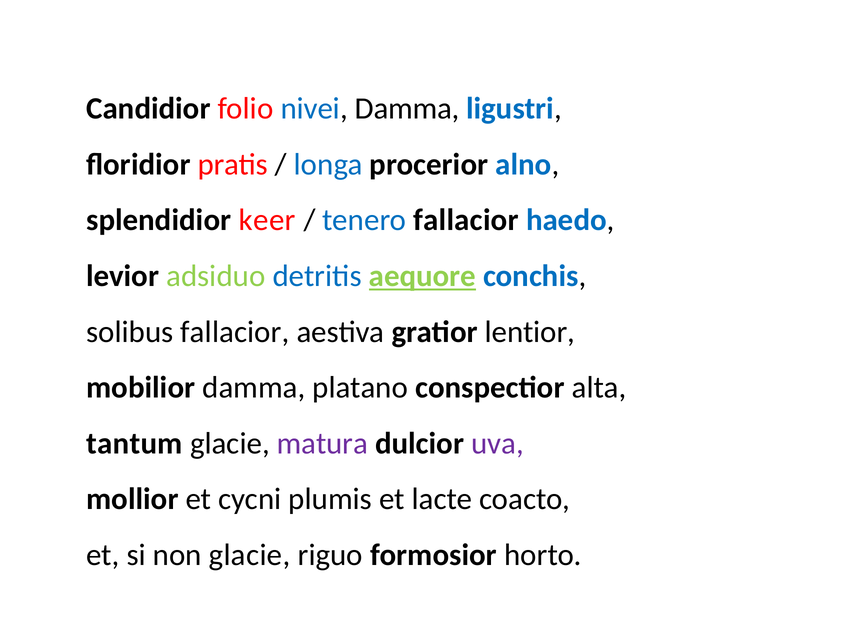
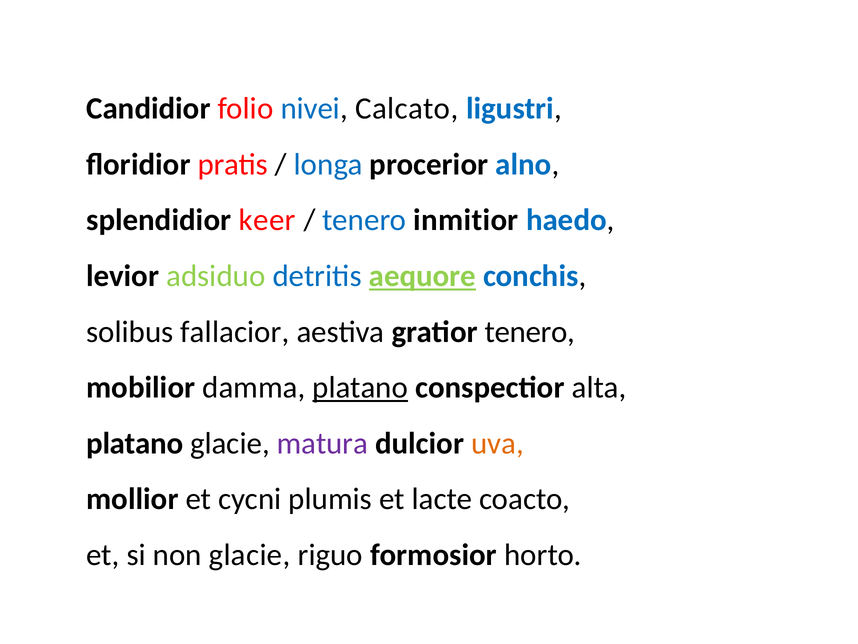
nivei Damma: Damma -> Calcato (407, 109)
tenero fallacior: fallacior -> inmitior (466, 220)
gratior lentior: lentior -> tenero (530, 332)
platano underline: none -> present (360, 387)
tantum: tantum -> platano (135, 443)
uva colour: purple -> orange (498, 443)
